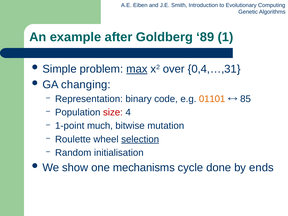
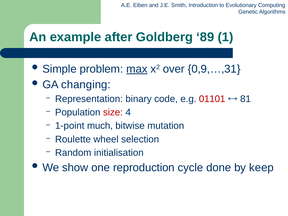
0,4,…,31: 0,4,…,31 -> 0,9,…,31 (214, 69)
01101 colour: orange -> red (212, 99)
85: 85 -> 81 (246, 99)
selection underline: present -> none (140, 139)
mechanisms: mechanisms -> reproduction (144, 168)
ends: ends -> keep (261, 168)
